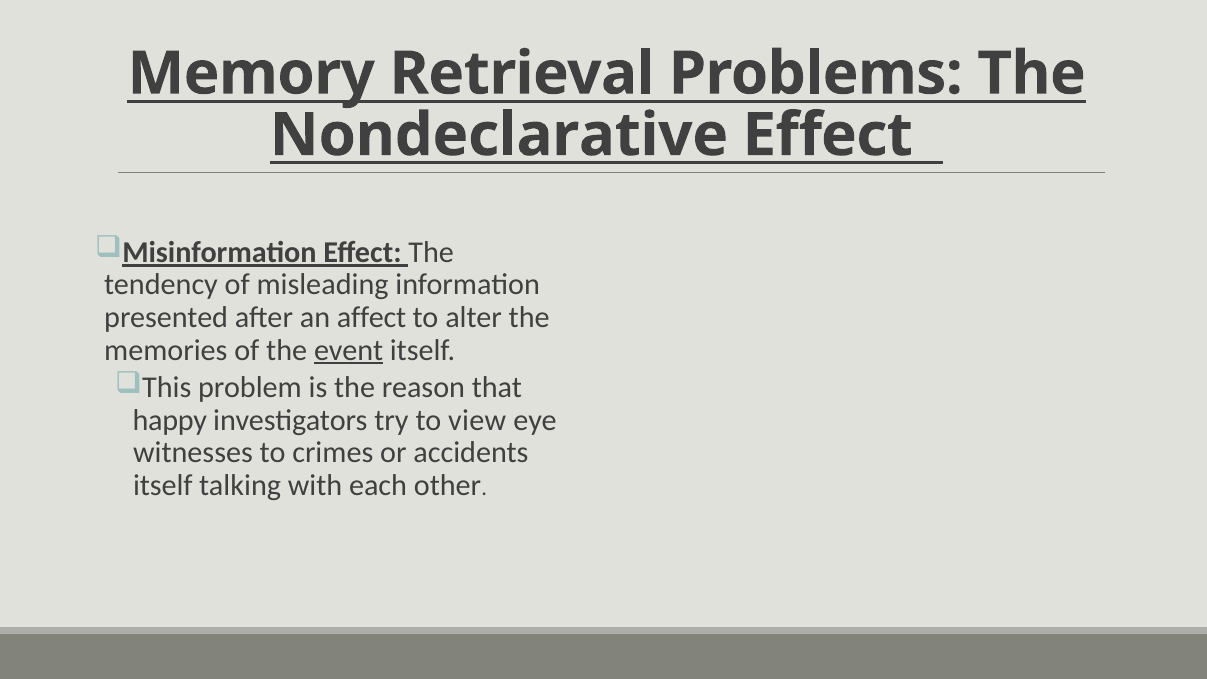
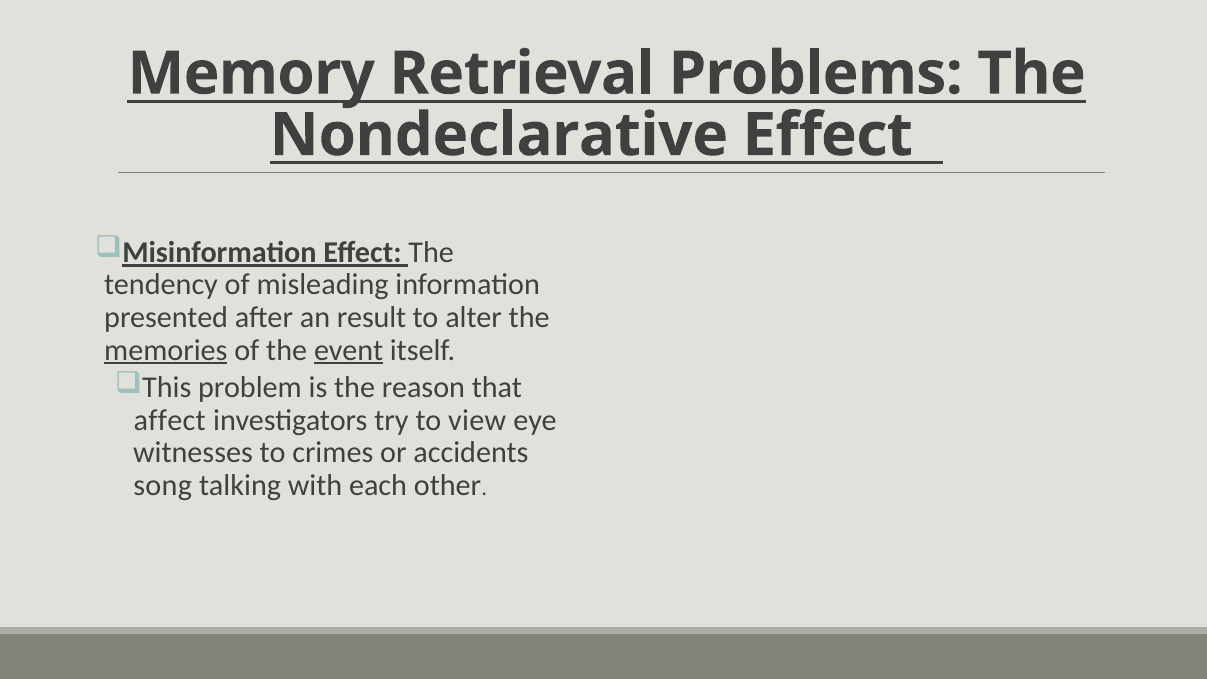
affect: affect -> result (372, 317)
memories underline: none -> present (166, 350)
happy: happy -> affect (170, 420)
itself: itself -> song (163, 485)
